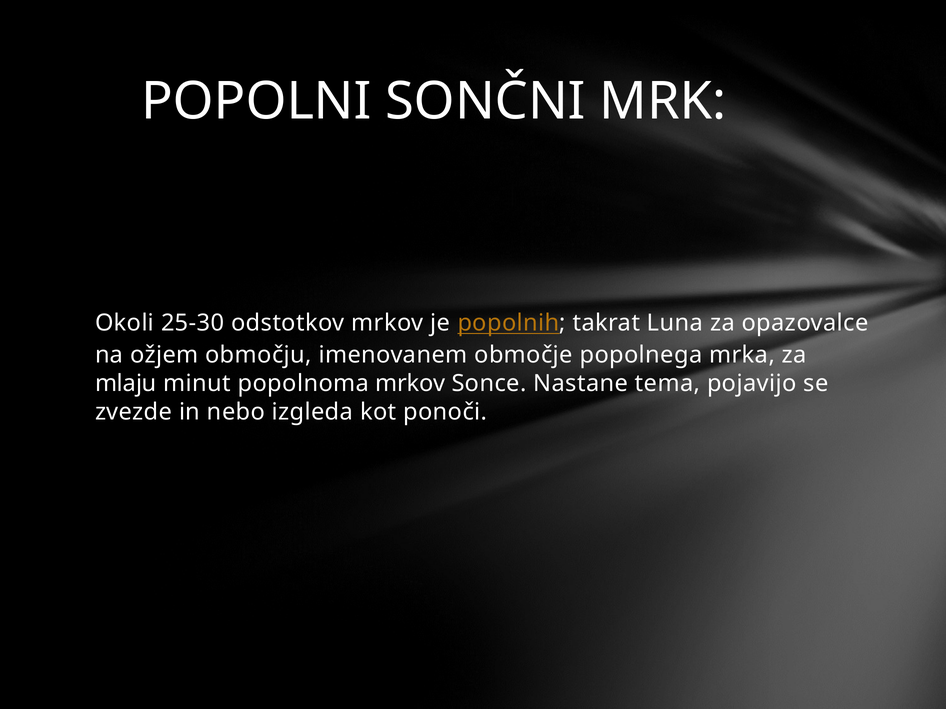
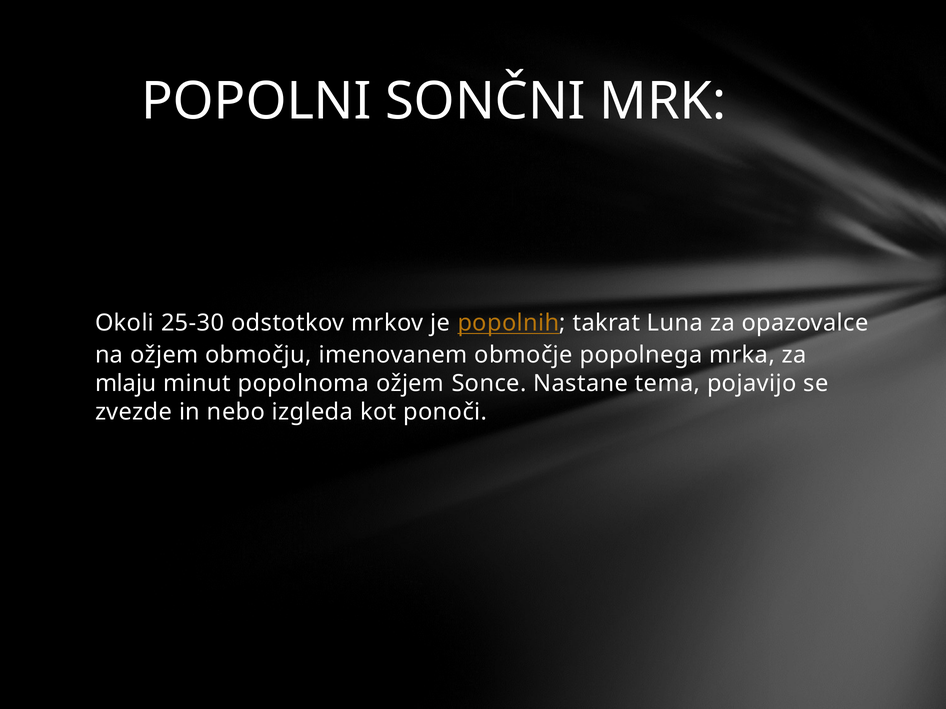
popolnoma mrkov: mrkov -> ožjem (410, 384)
